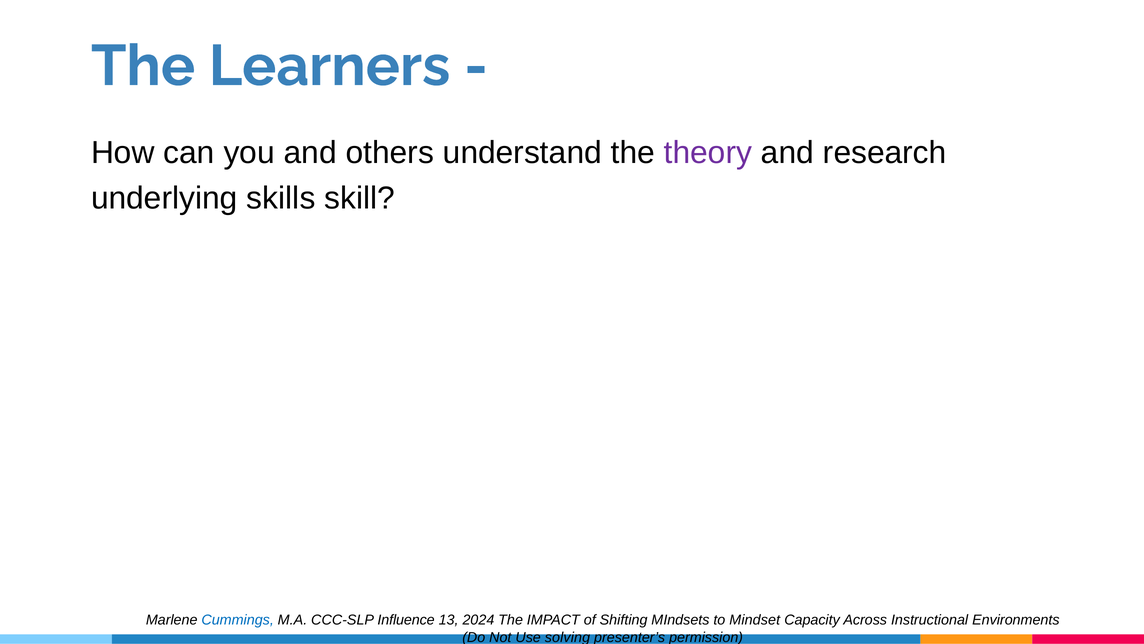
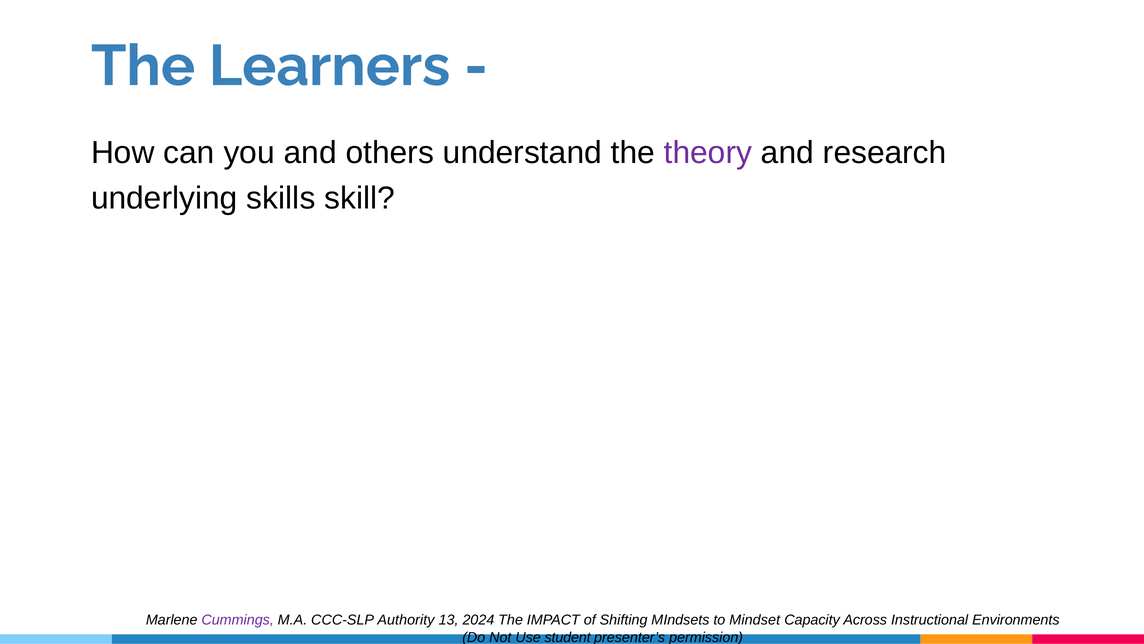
Cummings colour: blue -> purple (238, 620)
Influence: Influence -> Authority (406, 620)
solving: solving -> student (568, 637)
